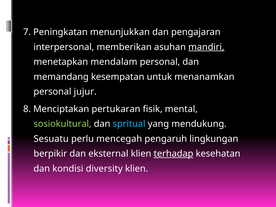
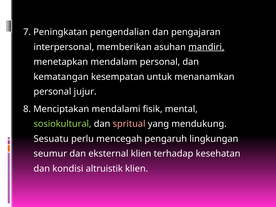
menunjukkan: menunjukkan -> pengendalian (120, 32)
memandang: memandang -> kematangan (61, 77)
pertukaran: pertukaran -> mendalami (116, 109)
spritual colour: light blue -> pink (129, 124)
berpikir: berpikir -> seumur (50, 154)
terhadap underline: present -> none (174, 154)
diversity: diversity -> altruistik (104, 169)
